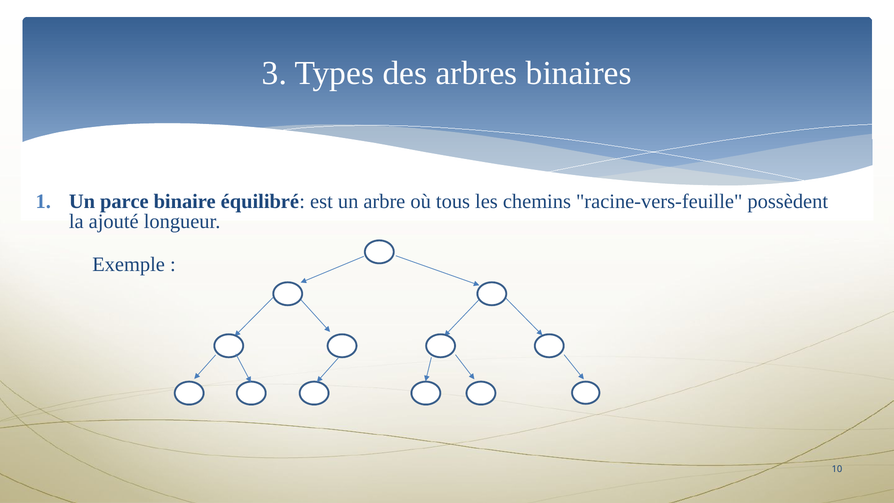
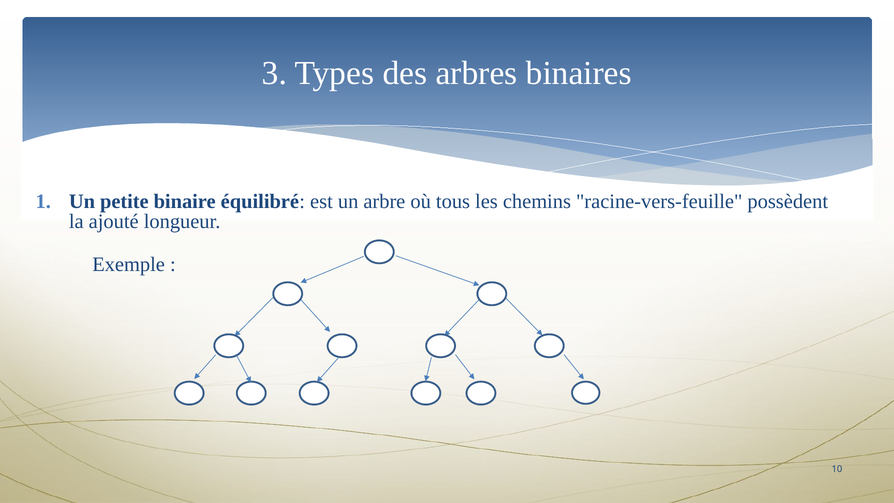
parce: parce -> petite (124, 202)
